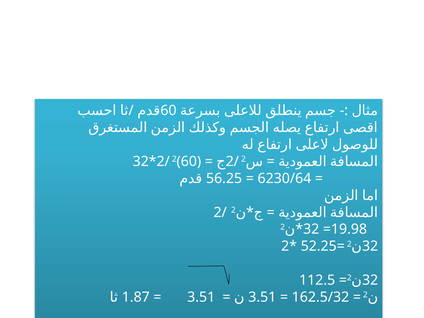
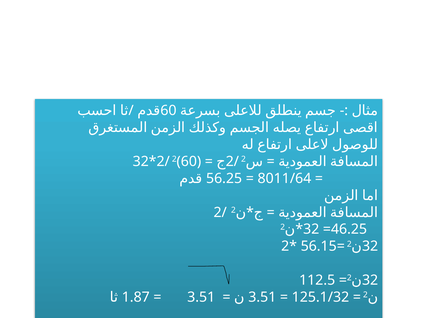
6230/64: 6230/64 -> 8011/64 (284, 178)
19.98: 19.98 -> 46.25 (349, 229)
52.25: 52.25 -> 56.15 (319, 246)
162.5/32: 162.5/32 -> 125.1/32 (320, 297)
